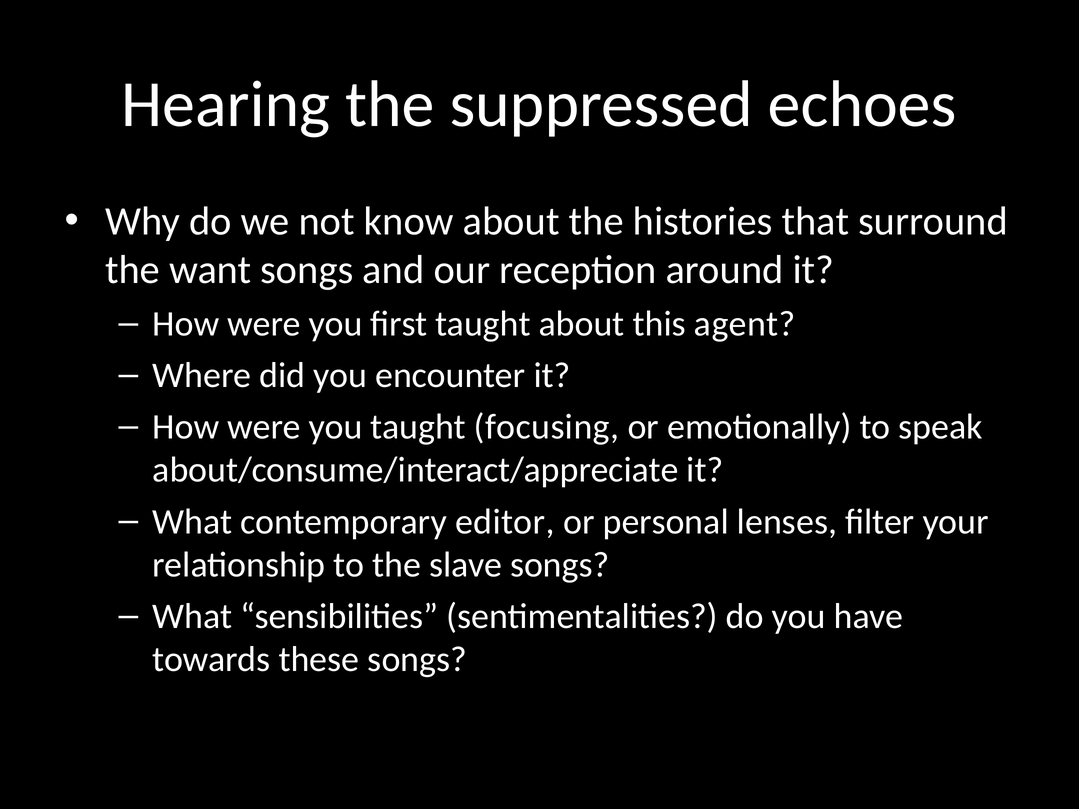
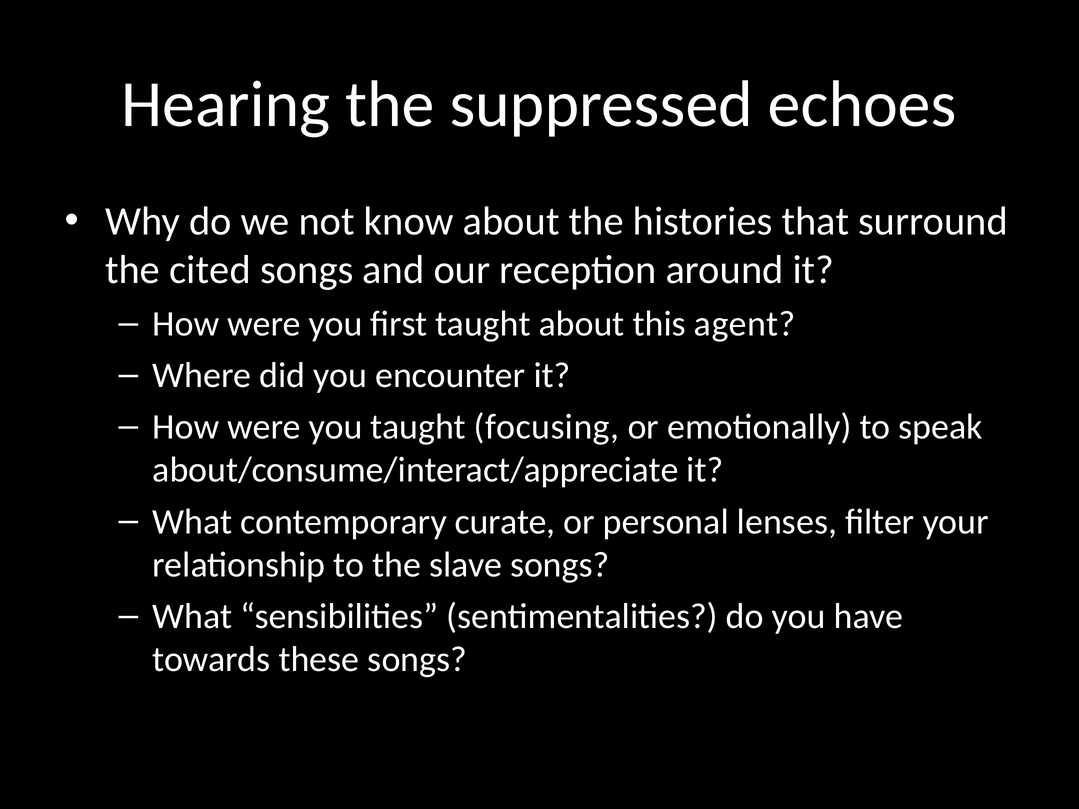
want: want -> cited (210, 270)
editor: editor -> curate (505, 522)
